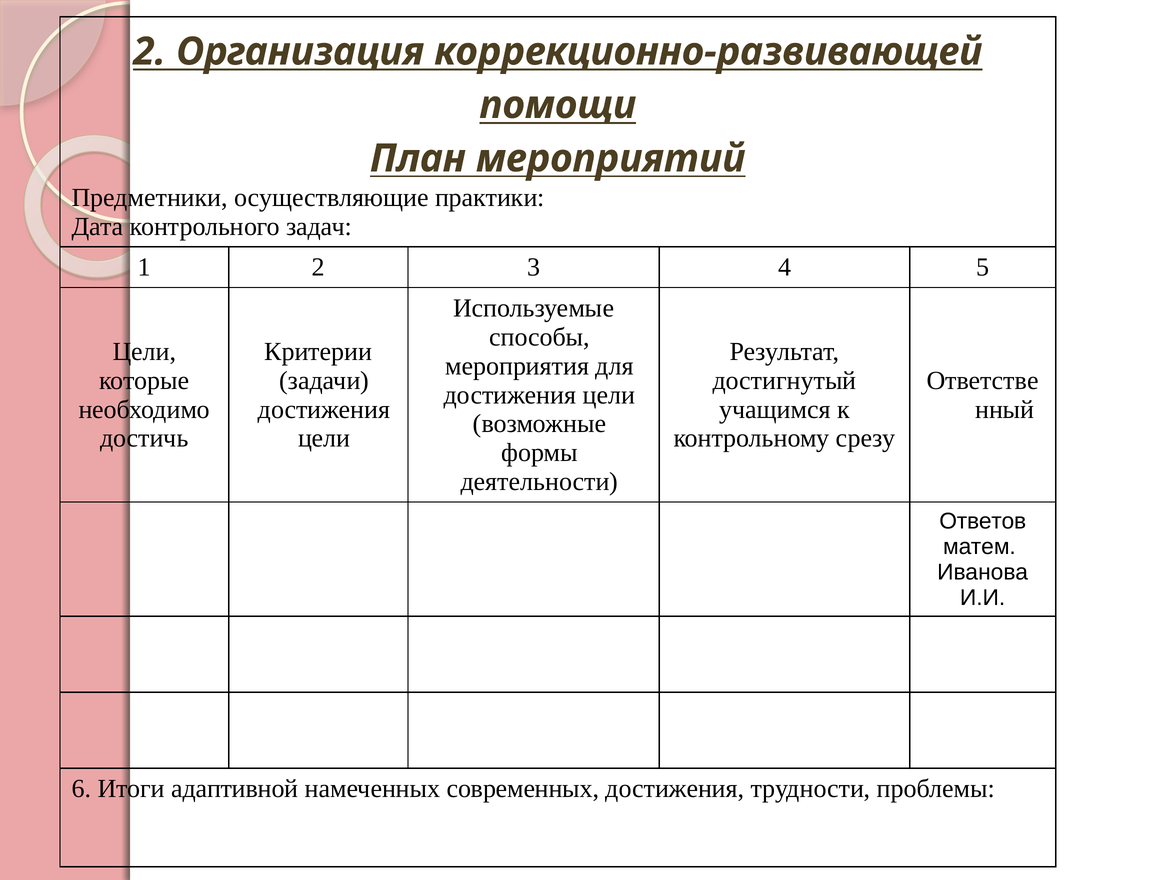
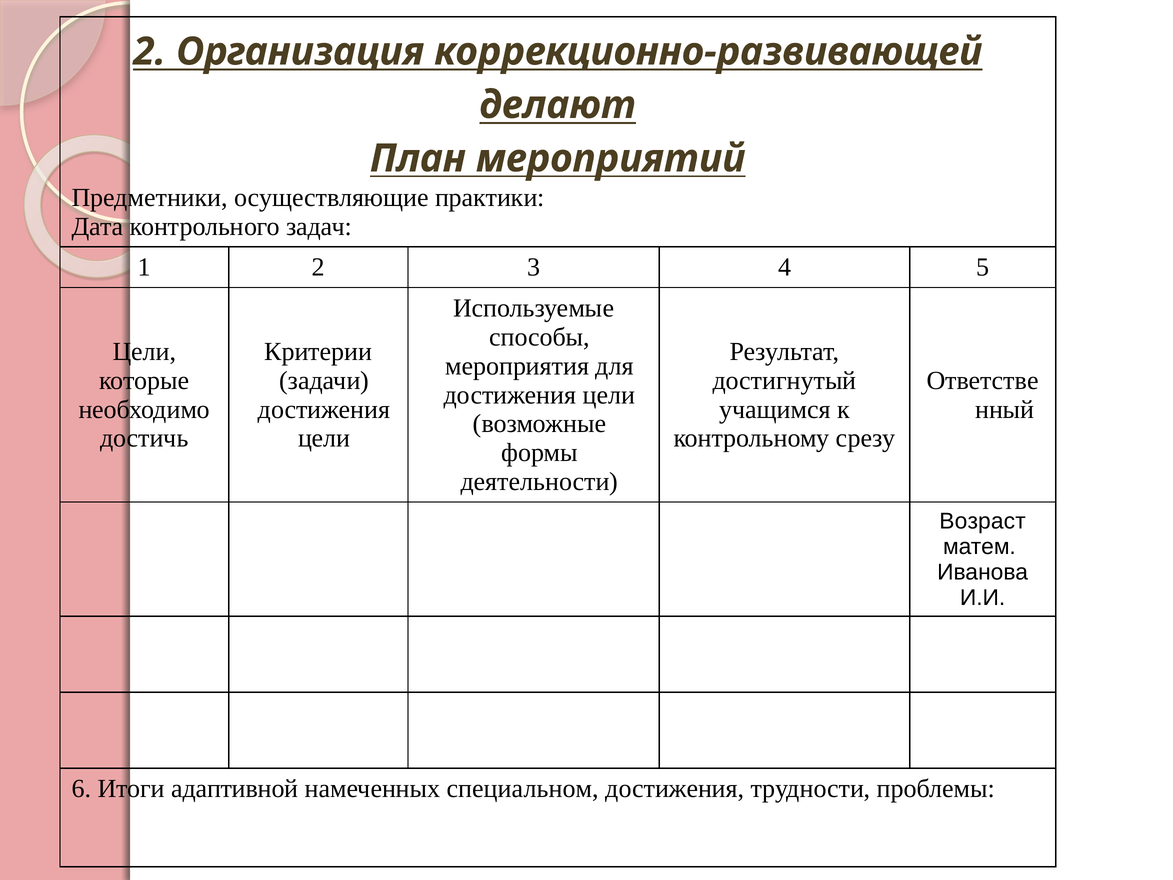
помощи: помощи -> делают (558, 105)
Ответов: Ответов -> Возраст (983, 521)
современных: современных -> специальном (523, 789)
